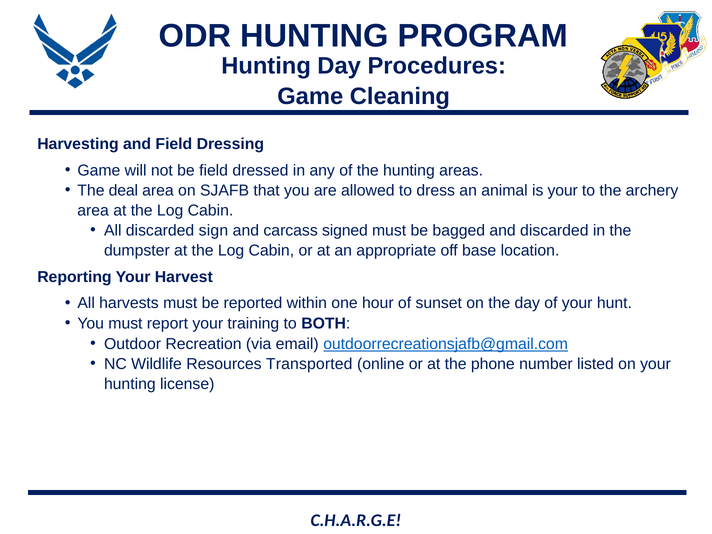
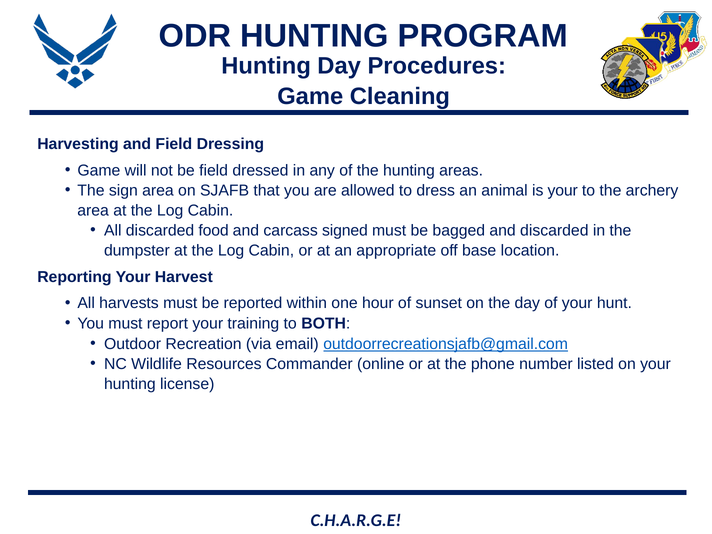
deal: deal -> sign (123, 190)
sign: sign -> food (214, 231)
Transported: Transported -> Commander (309, 364)
